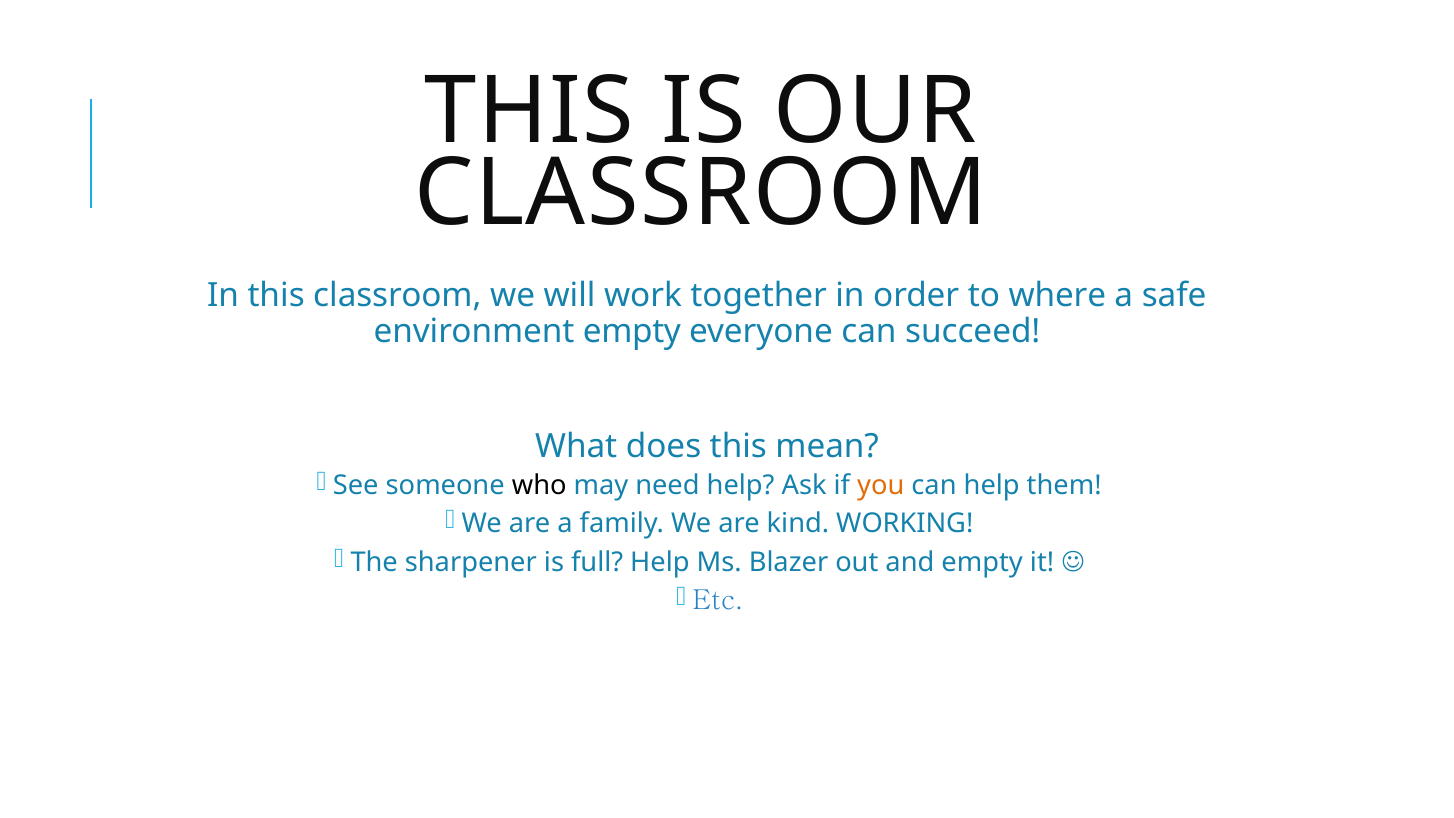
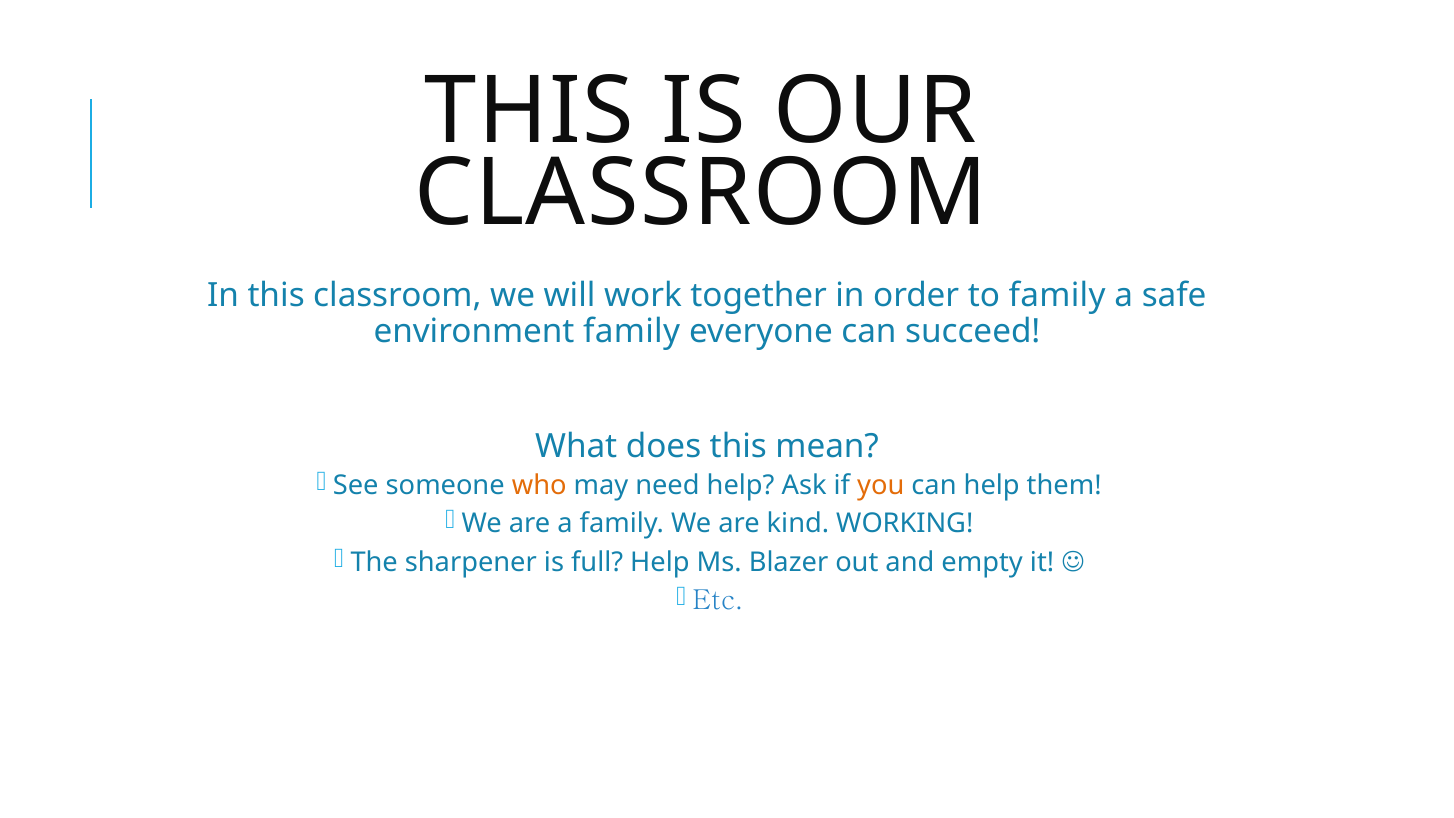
to where: where -> family (1057, 296)
environment empty: empty -> family (632, 332)
who colour: black -> orange (539, 485)
